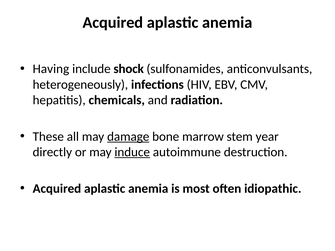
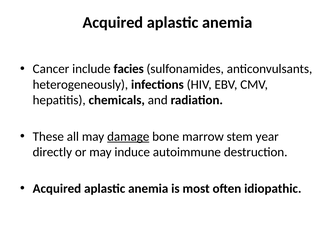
Having: Having -> Cancer (51, 69)
shock: shock -> facies (129, 69)
induce underline: present -> none (132, 152)
